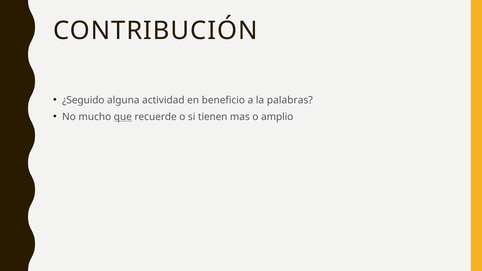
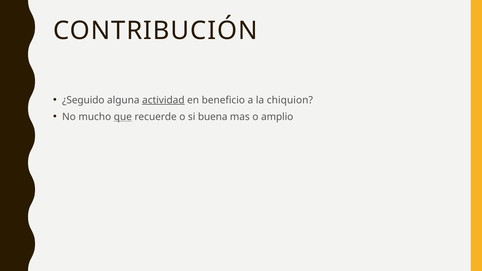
actividad underline: none -> present (163, 100)
palabras: palabras -> chiquion (290, 100)
tienen: tienen -> buena (213, 117)
